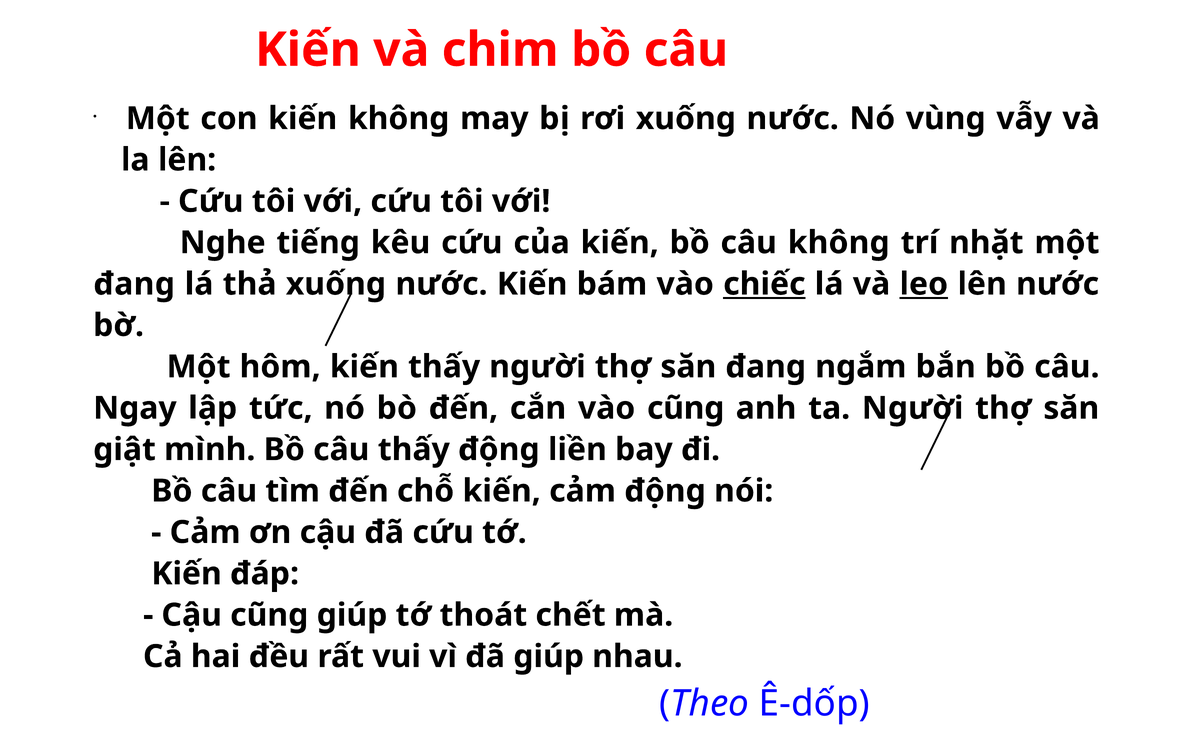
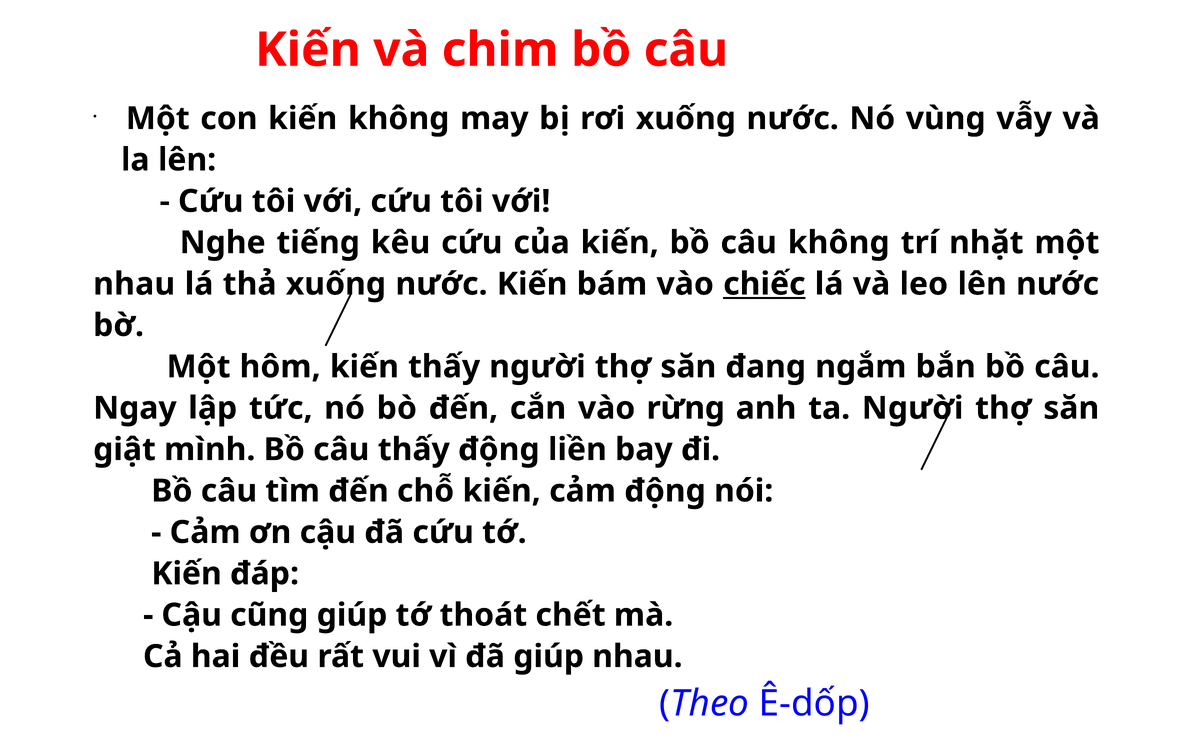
đang: đang -> nhau (134, 284)
leo underline: present -> none (924, 284)
vào cũng: cũng -> rừng (686, 408)
